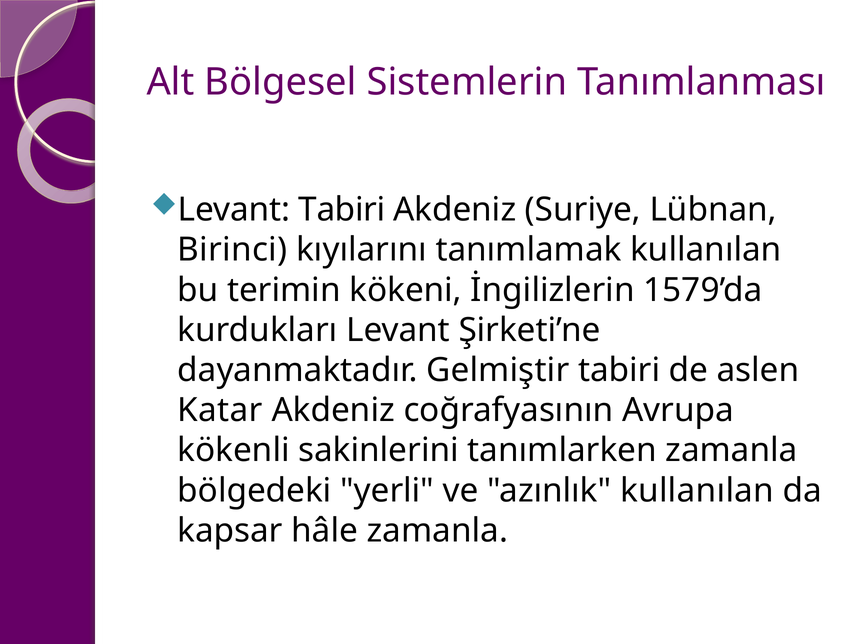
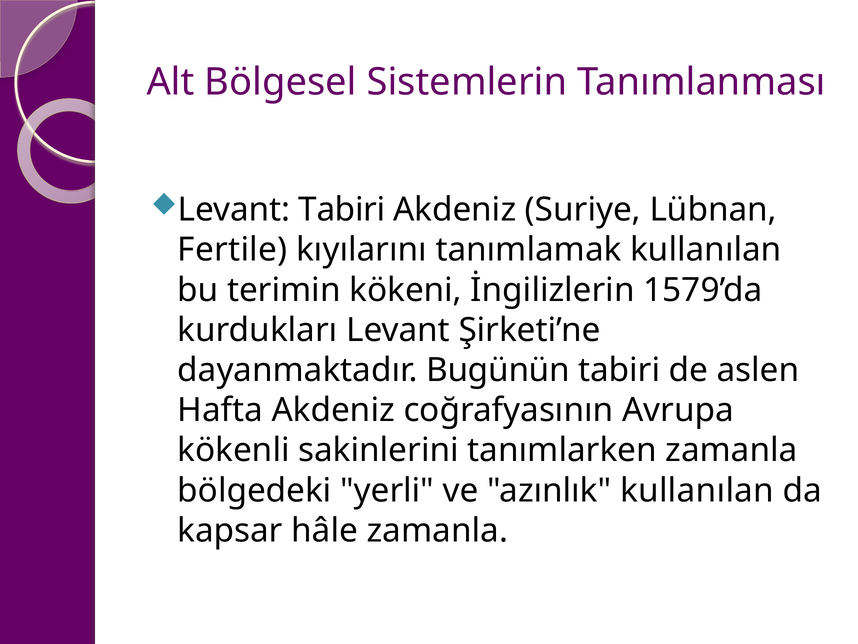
Birinci: Birinci -> Fertile (232, 250)
Gelmiştir: Gelmiştir -> Bugünün (498, 370)
Katar: Katar -> Hafta (220, 410)
